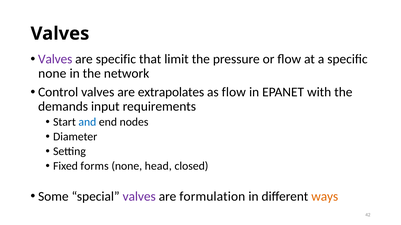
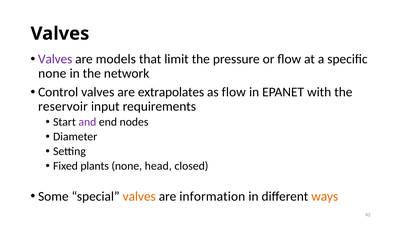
are specific: specific -> models (116, 59)
demands: demands -> reservoir (63, 107)
and colour: blue -> purple (87, 122)
forms: forms -> plants (95, 166)
valves colour: purple -> orange (139, 197)
formulation: formulation -> information (212, 197)
